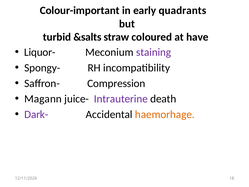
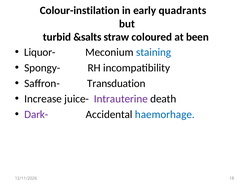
Colour-important: Colour-important -> Colour-instilation (80, 11)
have: have -> been (197, 37)
staining colour: purple -> blue (154, 52)
Compression: Compression -> Transduation (116, 83)
Magann: Magann -> Increase (43, 99)
haemorhage colour: orange -> blue (165, 114)
